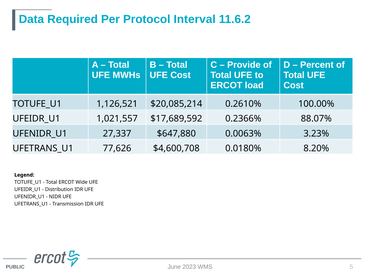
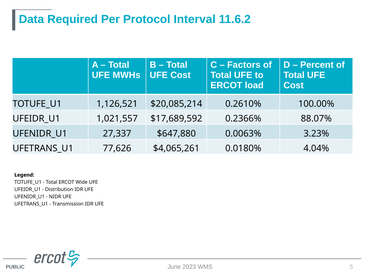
Provide: Provide -> Factors (244, 65)
$4,600,708: $4,600,708 -> $4,065,261 (176, 148)
8.20%: 8.20% -> 4.04% (316, 148)
